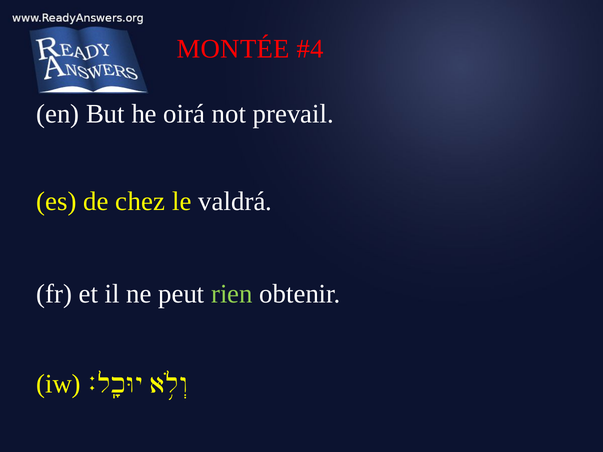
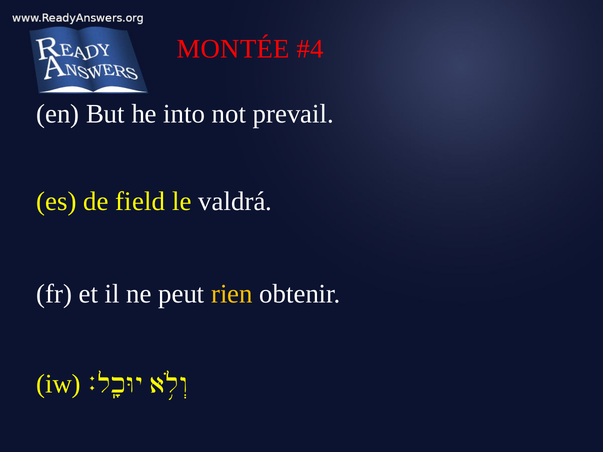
oirá: oirá -> into (184, 114)
chez: chez -> field (140, 201)
rien colour: light green -> yellow (232, 294)
